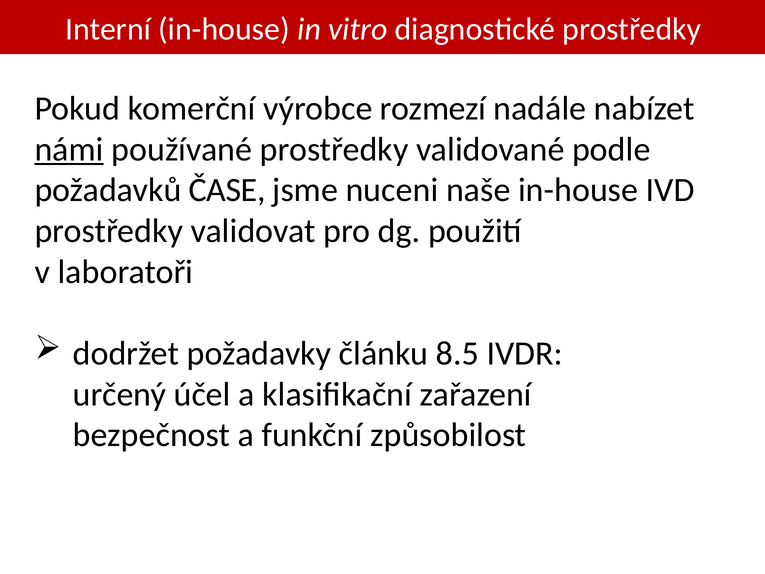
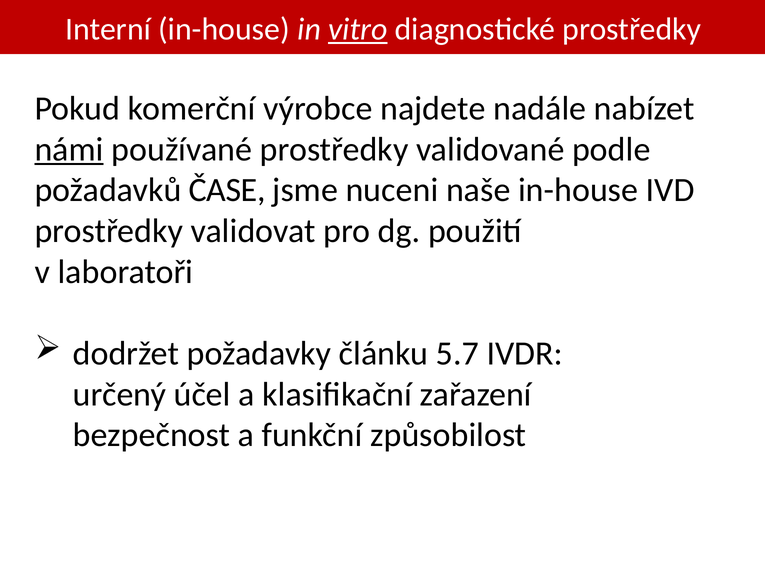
vitro underline: none -> present (358, 29)
rozmezí: rozmezí -> najdete (433, 109)
8.5: 8.5 -> 5.7 (457, 353)
